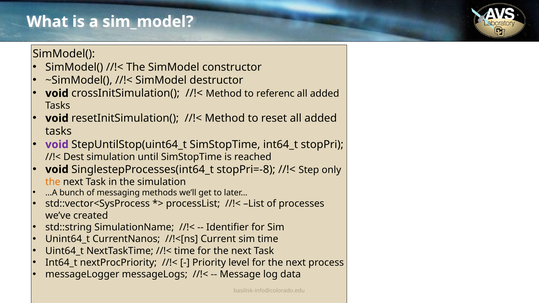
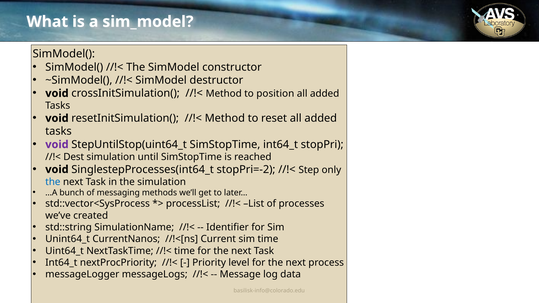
referenc: referenc -> position (275, 94)
stopPri=-8: stopPri=-8 -> stopPri=-2 (246, 170)
the colour: orange -> blue (53, 182)
